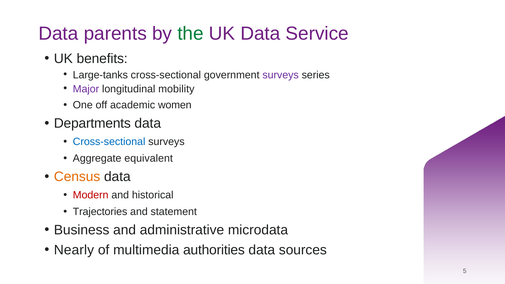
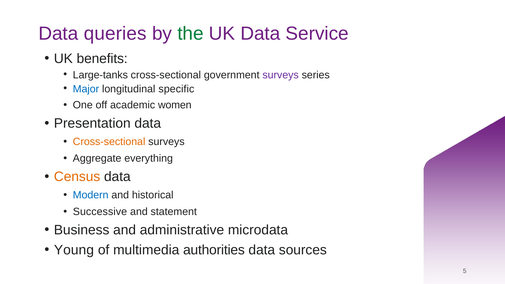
parents: parents -> queries (115, 34)
Major colour: purple -> blue (86, 89)
mobility: mobility -> specific (176, 89)
Departments: Departments -> Presentation (92, 123)
Cross-sectional colour: blue -> orange (109, 142)
equivalent: equivalent -> everything (149, 158)
Modern colour: red -> blue (91, 195)
Trajectories: Trajectories -> Successive (100, 212)
Nearly: Nearly -> Young (74, 250)
